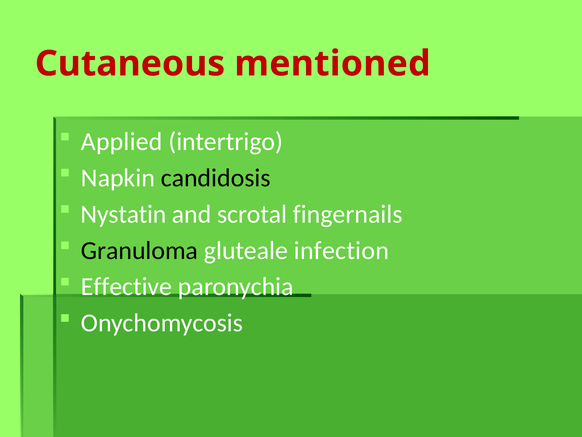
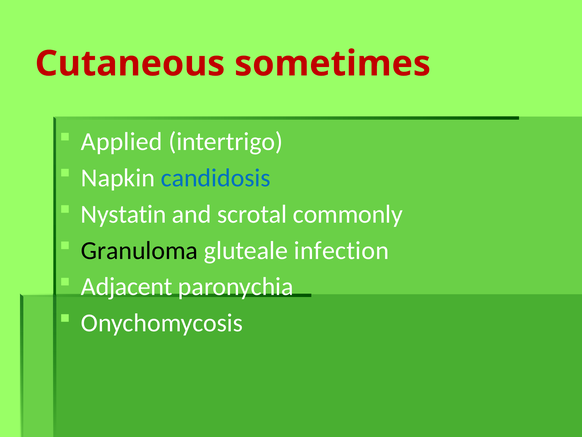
mentioned: mentioned -> sometimes (333, 64)
candidosis colour: black -> blue (216, 178)
fingernails: fingernails -> commonly (348, 214)
Effective: Effective -> Adjacent (127, 286)
